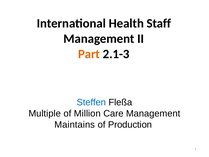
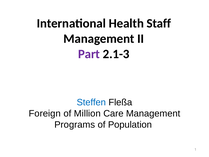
Part colour: orange -> purple (89, 54)
Multiple: Multiple -> Foreign (45, 113)
Maintains: Maintains -> Programs (75, 124)
Production: Production -> Population (130, 124)
